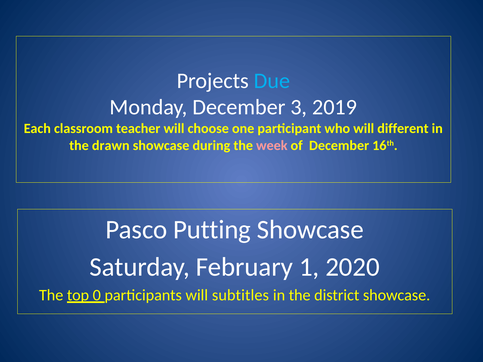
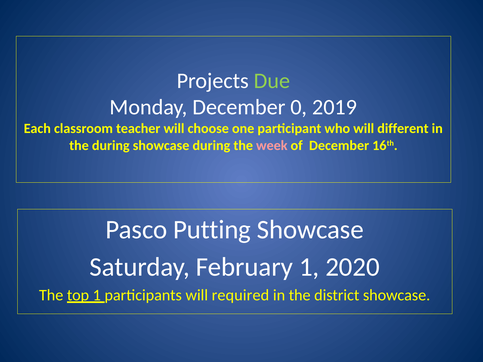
Due colour: light blue -> light green (272, 81)
3: 3 -> 0 (299, 107)
the drawn: drawn -> during (111, 145)
top 0: 0 -> 1 (97, 295)
subtitles: subtitles -> required (240, 295)
